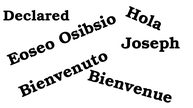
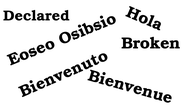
Joseph: Joseph -> Broken (151, 43)
